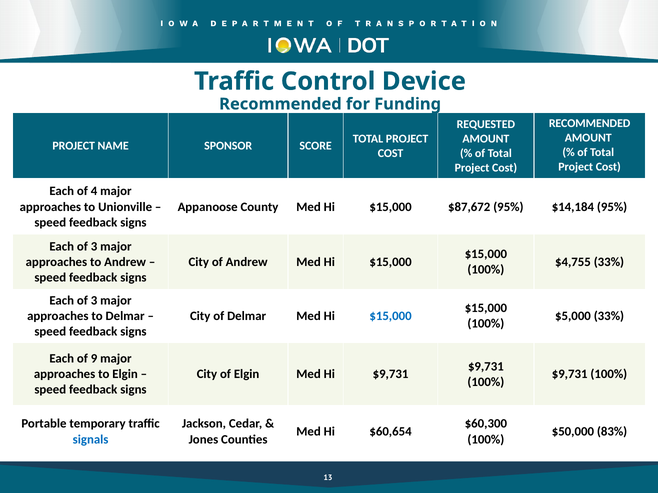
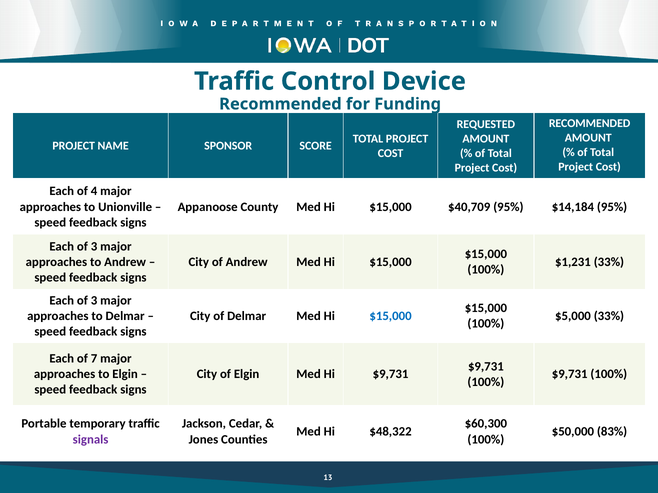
$87,672: $87,672 -> $40,709 (469, 207)
$4,755: $4,755 -> $1,231 (573, 262)
9: 9 -> 7 (94, 359)
$60,654: $60,654 -> $48,322 (391, 432)
signals colour: blue -> purple (91, 440)
